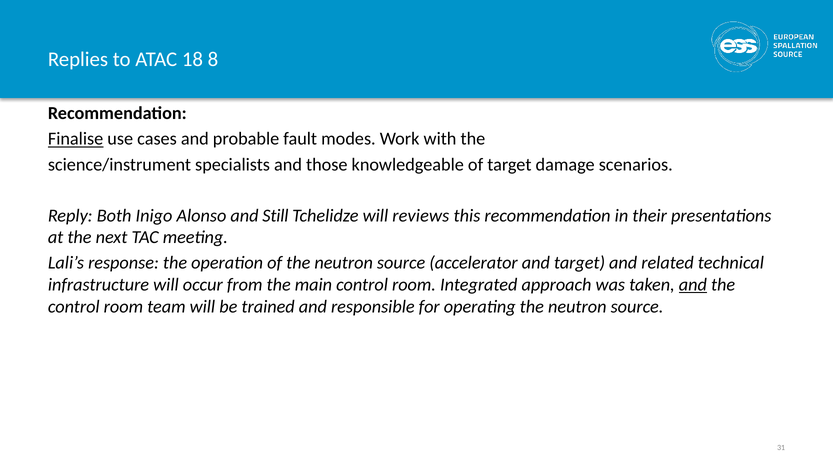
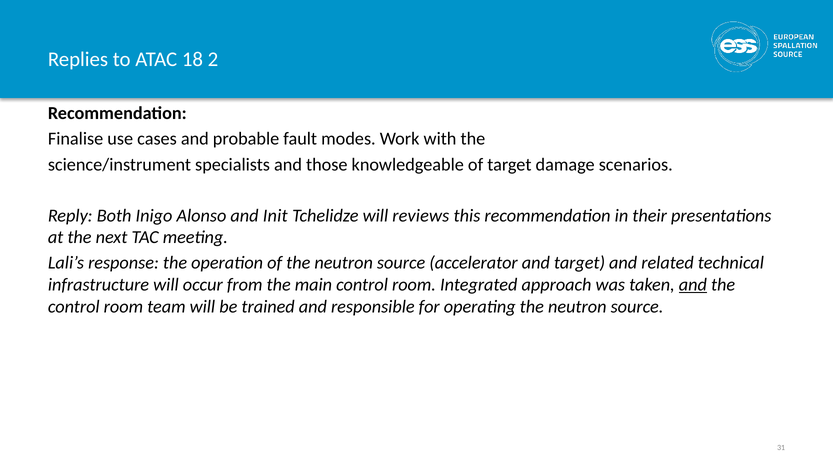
8: 8 -> 2 (213, 59)
Finalise underline: present -> none (76, 139)
Still: Still -> Init (275, 215)
